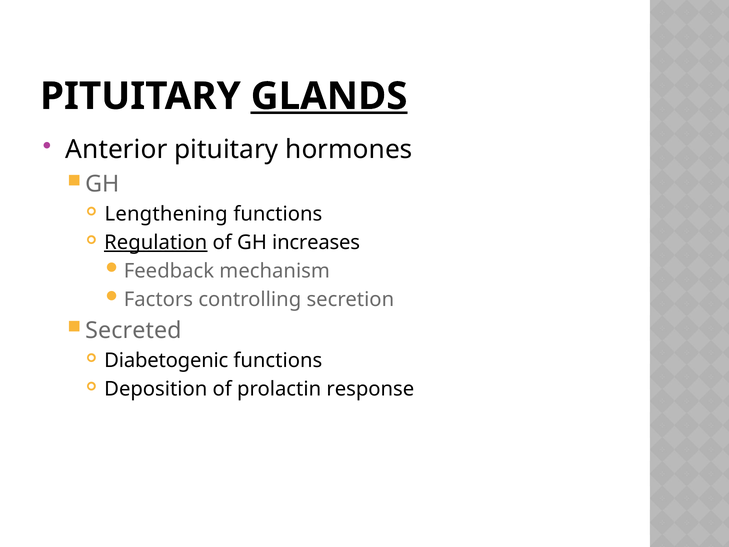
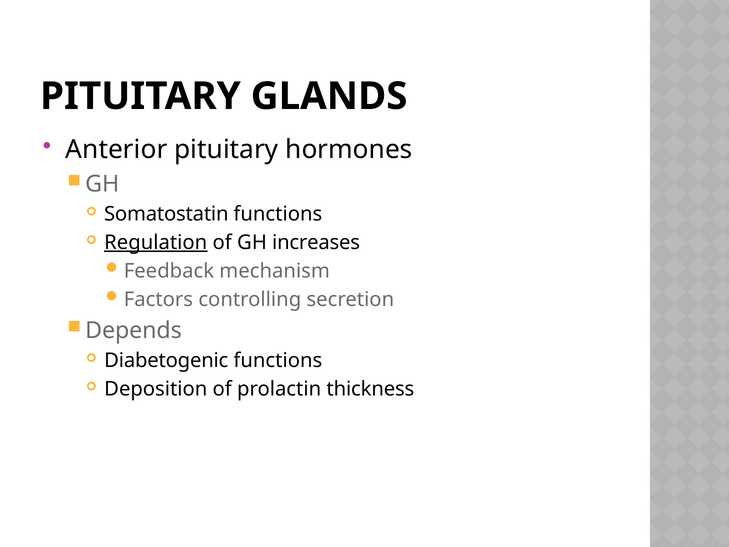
GLANDS underline: present -> none (329, 96)
Lengthening: Lengthening -> Somatostatin (166, 214)
Secreted: Secreted -> Depends (134, 331)
response: response -> thickness (370, 389)
